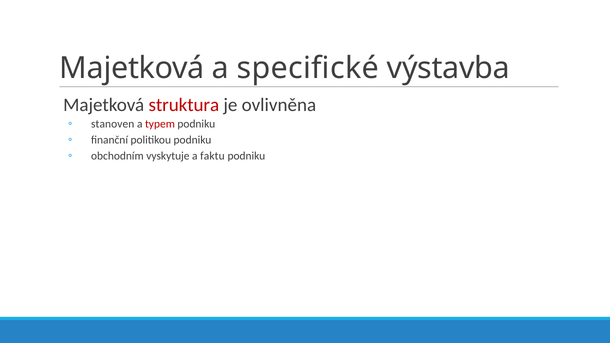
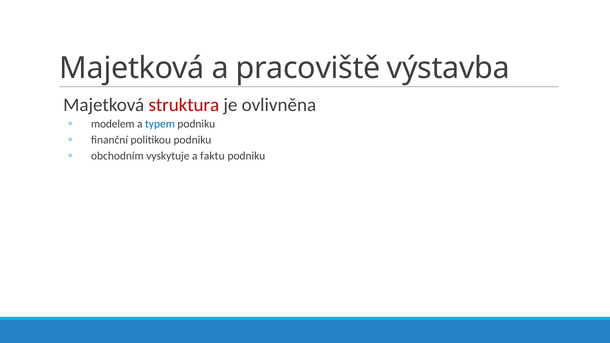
specifické: specifické -> pracoviště (308, 68)
stanoven: stanoven -> modelem (113, 124)
typem colour: red -> blue (160, 124)
